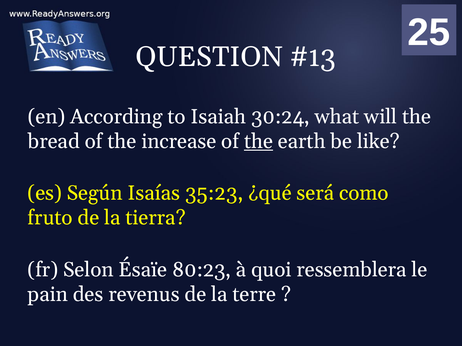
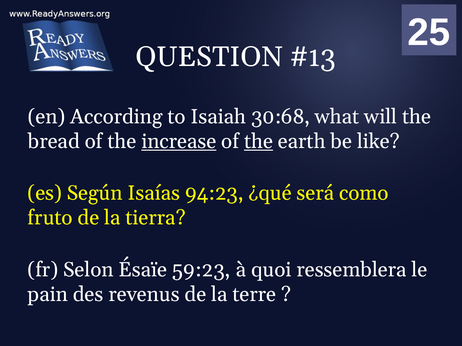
30:24: 30:24 -> 30:68 (281, 117)
increase underline: none -> present (179, 142)
35:23: 35:23 -> 94:23 (214, 193)
80:23: 80:23 -> 59:23 (201, 270)
